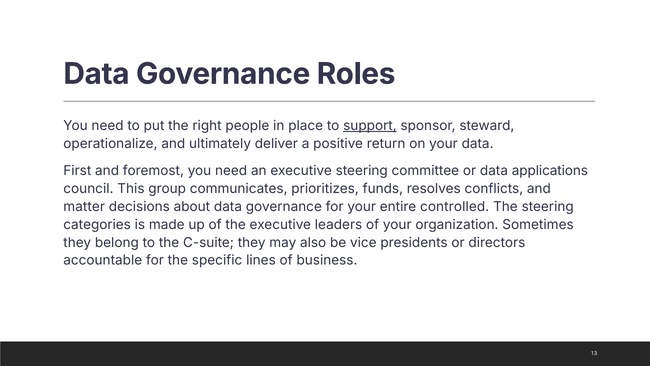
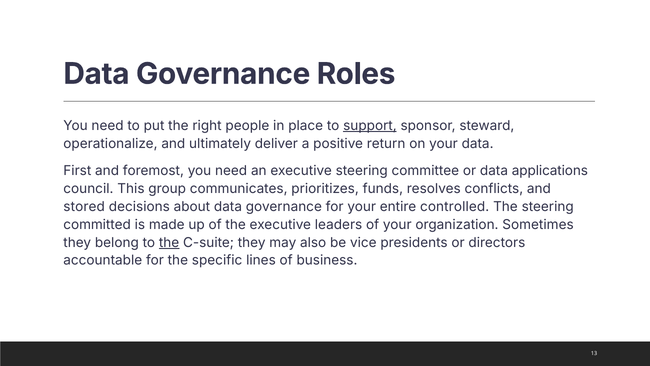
matter: matter -> stored (84, 207)
categories: categories -> committed (97, 224)
the underline: none -> present (169, 242)
